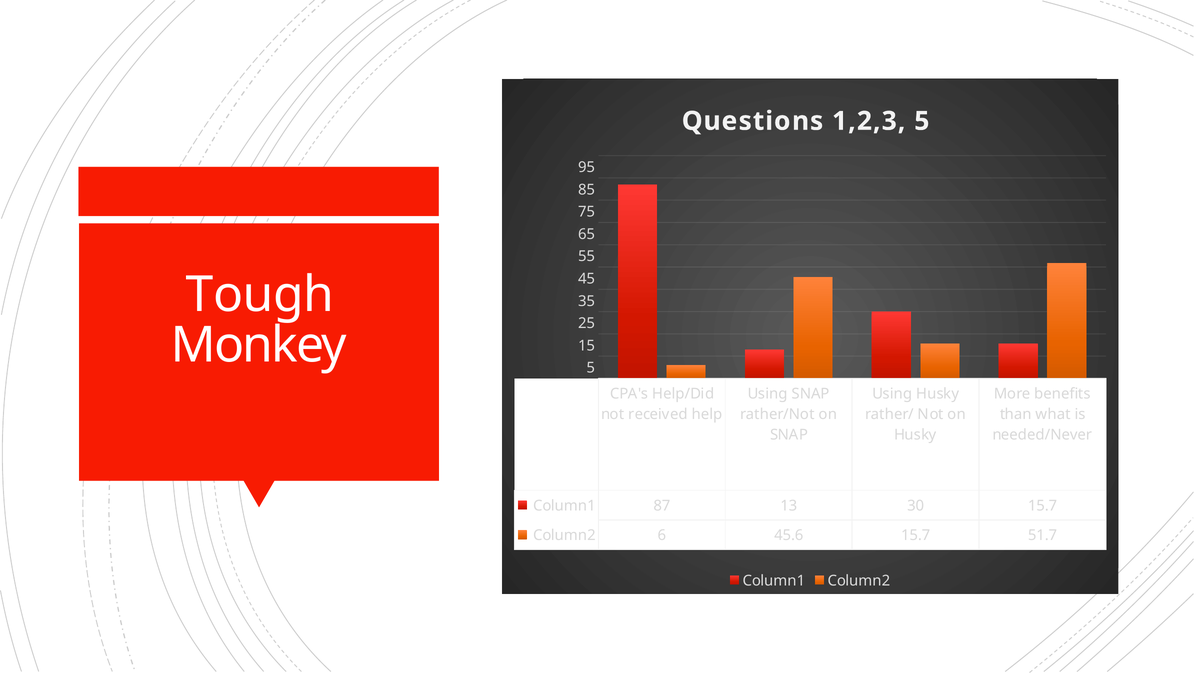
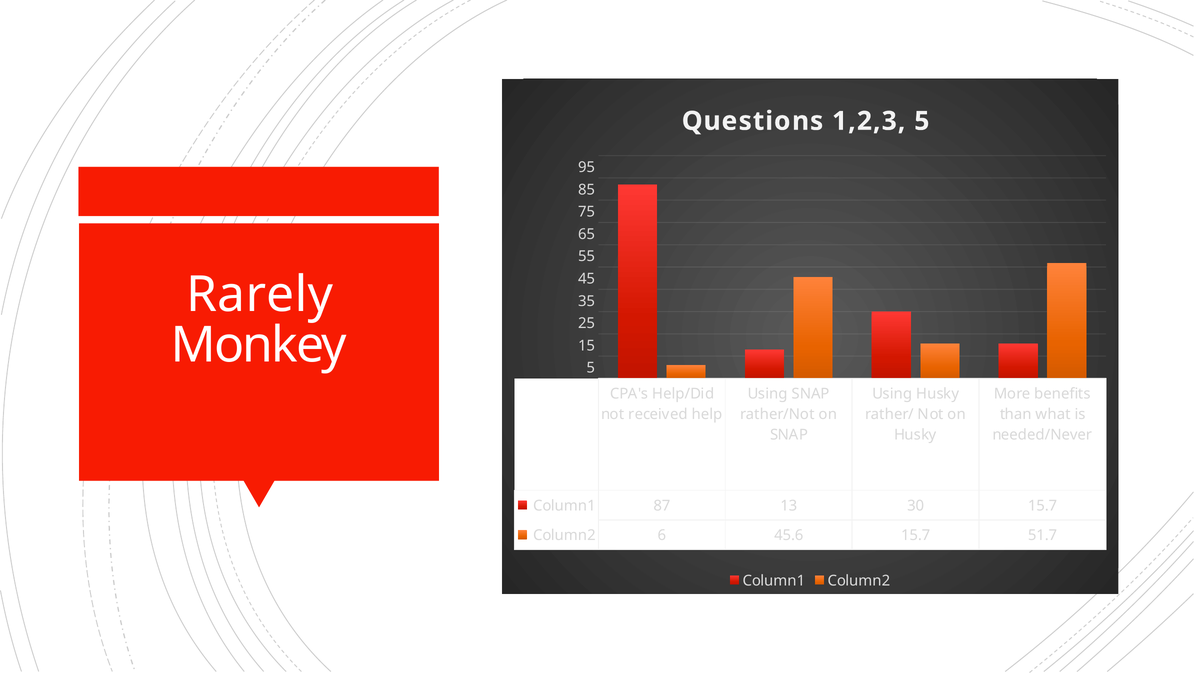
Tough: Tough -> Rarely (260, 295)
